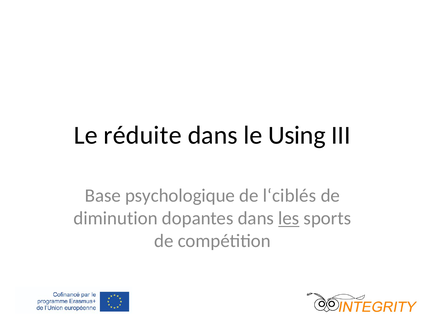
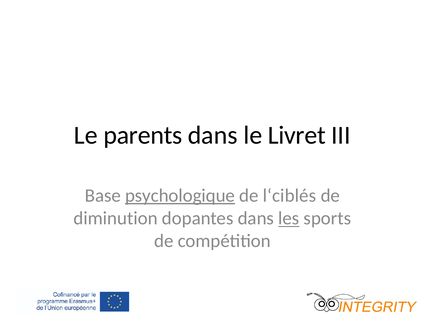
réduite: réduite -> parents (143, 135)
Using: Using -> Livret (297, 135)
psychologique underline: none -> present (180, 195)
